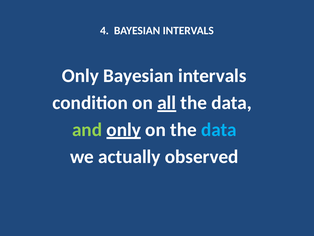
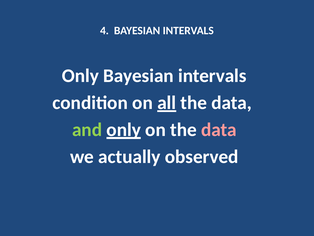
data colour: light blue -> pink (219, 129)
